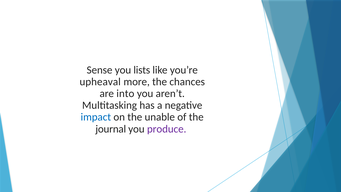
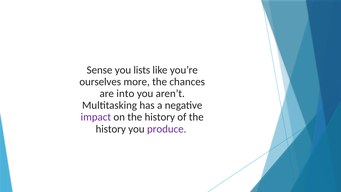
upheaval: upheaval -> ourselves (100, 82)
impact colour: blue -> purple (96, 117)
on the unable: unable -> history (160, 117)
journal: journal -> history (111, 129)
